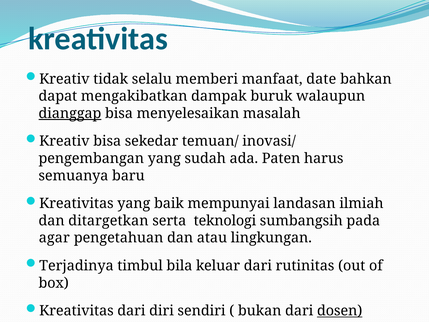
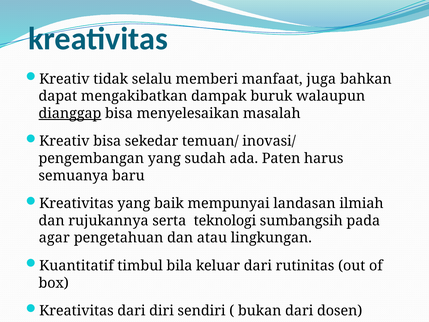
date: date -> juga (321, 79)
ditargetkan: ditargetkan -> rujukannya (108, 221)
Terjadinya: Terjadinya -> Kuantitatif (76, 266)
dosen underline: present -> none (340, 311)
